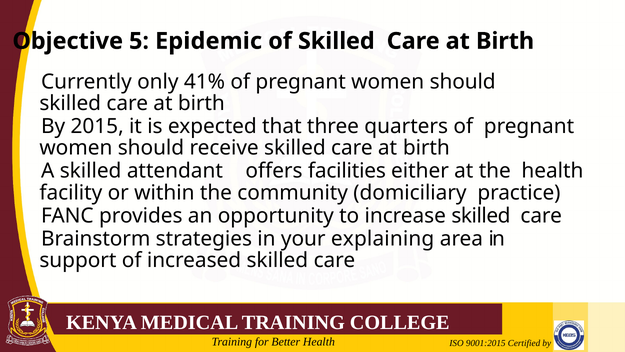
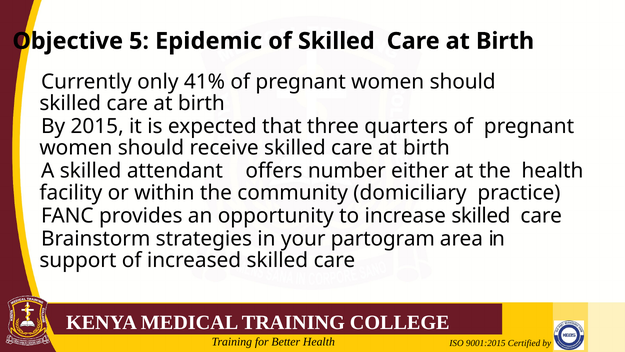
facilities: facilities -> number (347, 171)
explaining: explaining -> partogram (383, 239)
